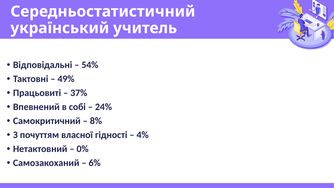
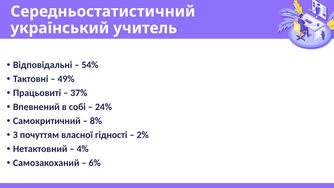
4%: 4% -> 2% (143, 135)
0%: 0% -> 4% (83, 149)
